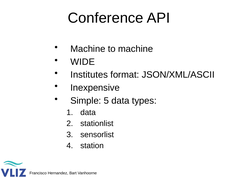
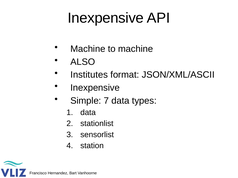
Conference: Conference -> Inexpensive (106, 18)
WIDE: WIDE -> ALSO (83, 62)
5: 5 -> 7 (106, 101)
